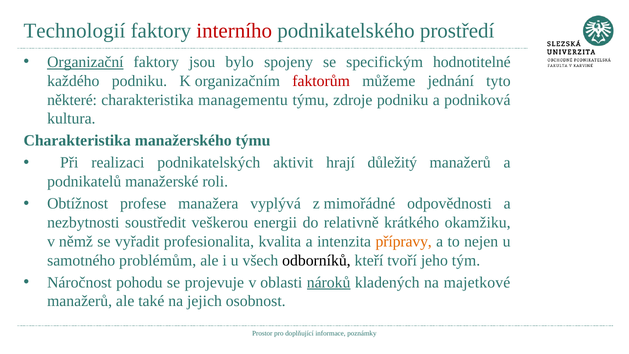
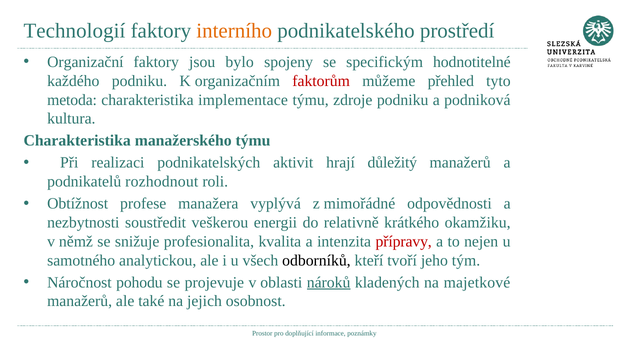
interního colour: red -> orange (234, 31)
Organizační underline: present -> none (85, 62)
jednání: jednání -> přehled (451, 81)
některé: některé -> metoda (72, 100)
managementu: managementu -> implementace (243, 100)
manažerské: manažerské -> rozhodnout (162, 182)
vyřadit: vyřadit -> snižuje (137, 241)
přípravy colour: orange -> red (404, 241)
problémům: problémům -> analytickou (158, 260)
